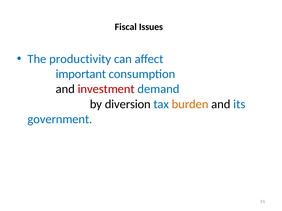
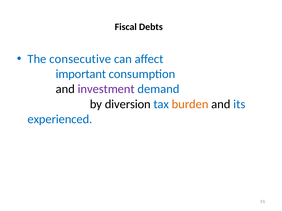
Issues: Issues -> Debts (151, 27)
productivity: productivity -> consecutive (80, 59)
investment colour: red -> purple (106, 89)
government: government -> experienced (60, 119)
